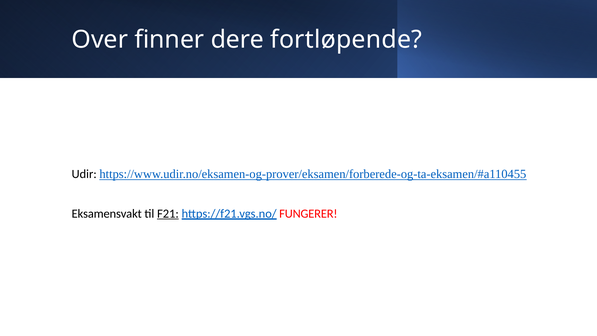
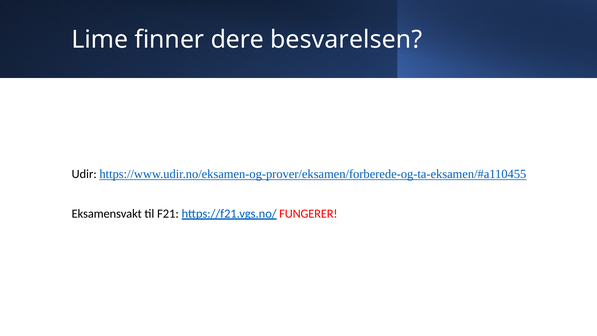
Over: Over -> Lime (100, 40)
fortløpende: fortløpende -> besvarelsen (346, 40)
F21 underline: present -> none (168, 214)
